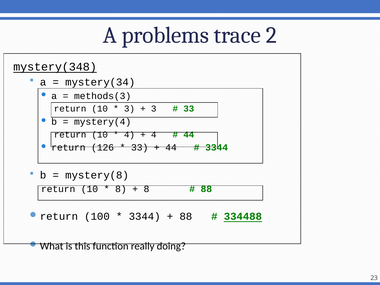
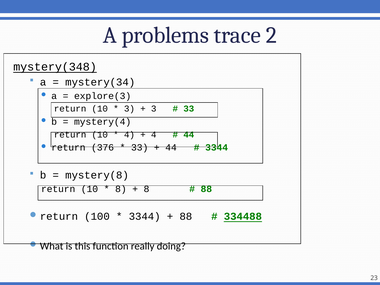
methods(3: methods(3 -> explore(3 (103, 96)
126: 126 -> 376 (103, 148)
